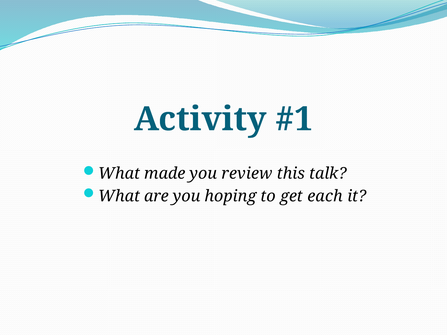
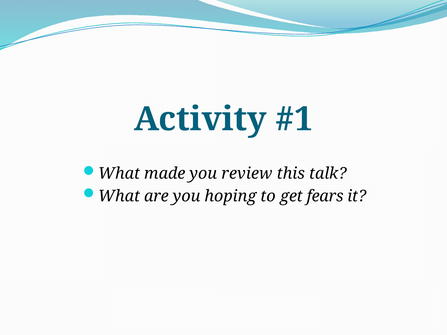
each: each -> fears (325, 196)
